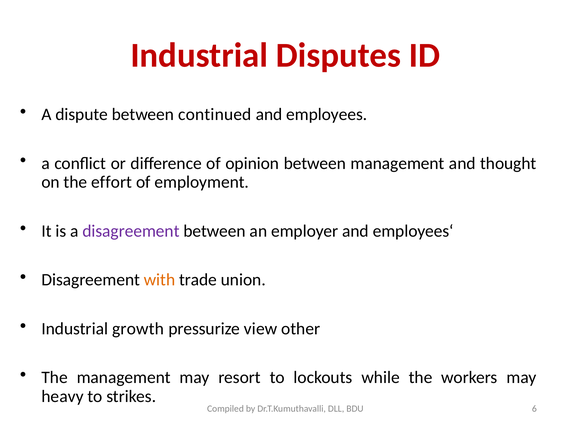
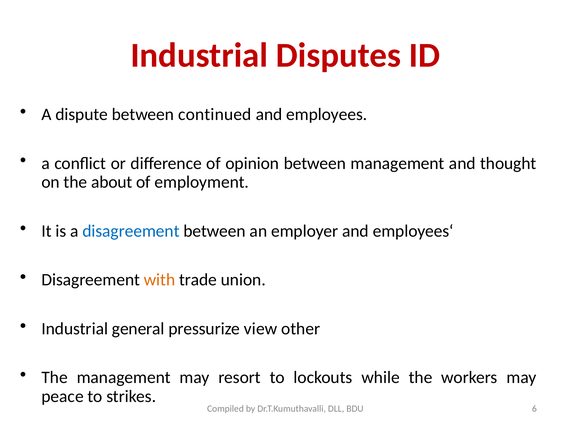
effort: effort -> about (112, 182)
disagreement colour: purple -> blue (131, 231)
growth: growth -> general (138, 329)
heavy: heavy -> peace (63, 397)
